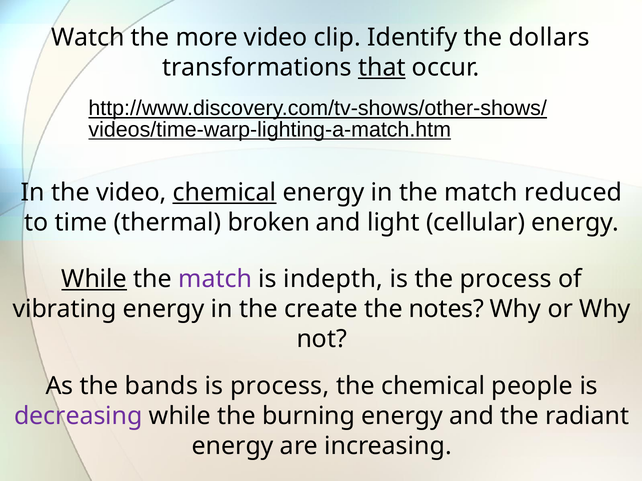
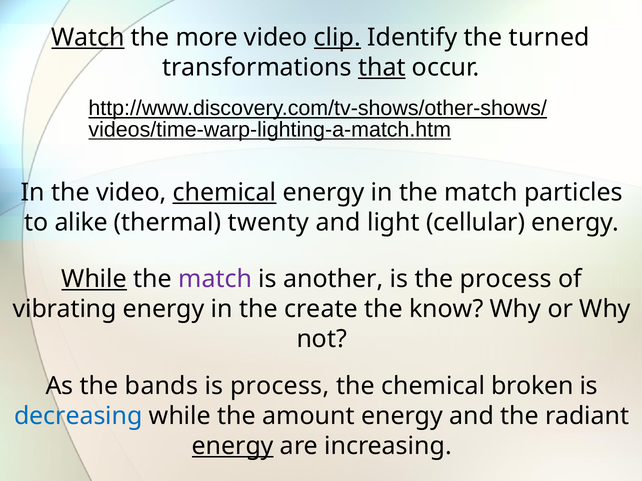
Watch underline: none -> present (88, 38)
clip underline: none -> present (337, 38)
dollars: dollars -> turned (549, 38)
reduced: reduced -> particles (573, 193)
time: time -> alike (81, 223)
broken: broken -> twenty (269, 223)
indepth: indepth -> another (333, 279)
notes: notes -> know (446, 309)
people: people -> broken (532, 386)
decreasing colour: purple -> blue (78, 416)
burning: burning -> amount (309, 416)
energy underline: none -> present (233, 446)
